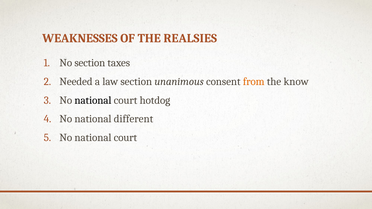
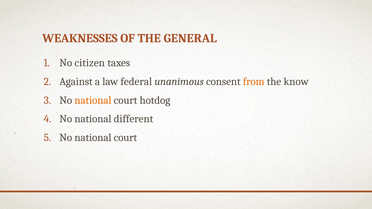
REALSIES: REALSIES -> GENERAL (190, 38)
No section: section -> citizen (90, 63)
Needed: Needed -> Against (76, 82)
law section: section -> federal (136, 82)
national colour: black -> orange (93, 100)
